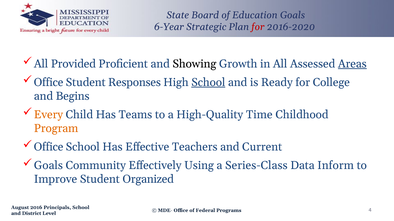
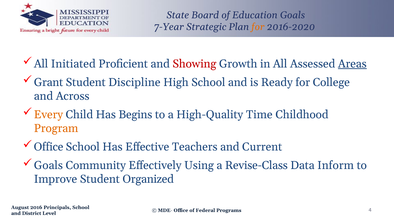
6-Year: 6-Year -> 7-Year (169, 27)
for colour: red -> orange (258, 27)
Provided: Provided -> Initiated (73, 64)
Showing colour: black -> red (194, 64)
Office: Office -> Grant (49, 83)
Responses: Responses -> Discipline (134, 83)
School underline: present -> none (208, 83)
Begins: Begins -> Across (73, 96)
Teams: Teams -> Begins (135, 115)
Series-Class: Series-Class -> Revise-Class (256, 166)
